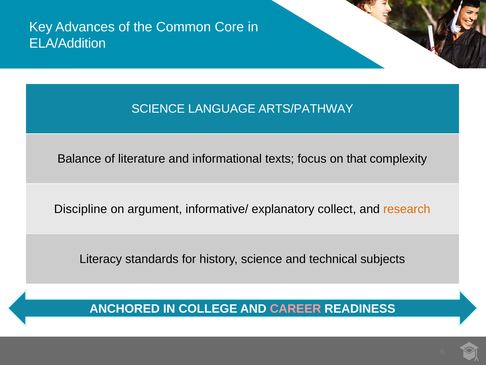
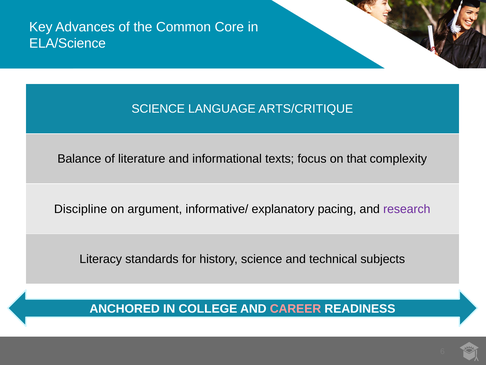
ELA/Addition: ELA/Addition -> ELA/Science (67, 43)
ARTS/PATHWAY: ARTS/PATHWAY -> ARTS/CRITIQUE (306, 109)
collect: collect -> pacing (337, 209)
research colour: orange -> purple (407, 209)
